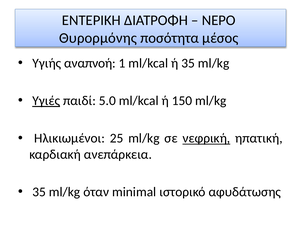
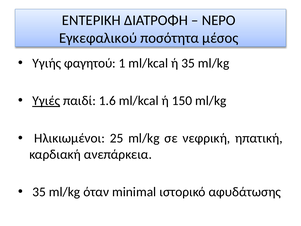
Θυρορμόνης: Θυρορμόνης -> Εγκεφαλικού (98, 38)
αναπνοή: αναπνοή -> φαγητού (90, 63)
5.0: 5.0 -> 1.6 (107, 101)
νεφρική underline: present -> none (206, 138)
